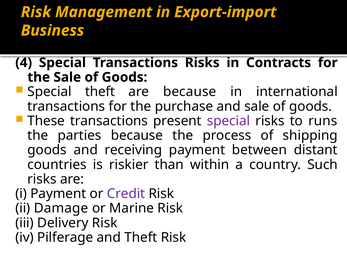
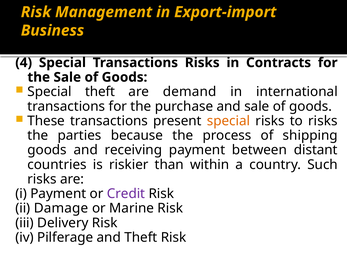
are because: because -> demand (190, 92)
special colour: purple -> orange (229, 121)
to runs: runs -> risks (323, 121)
